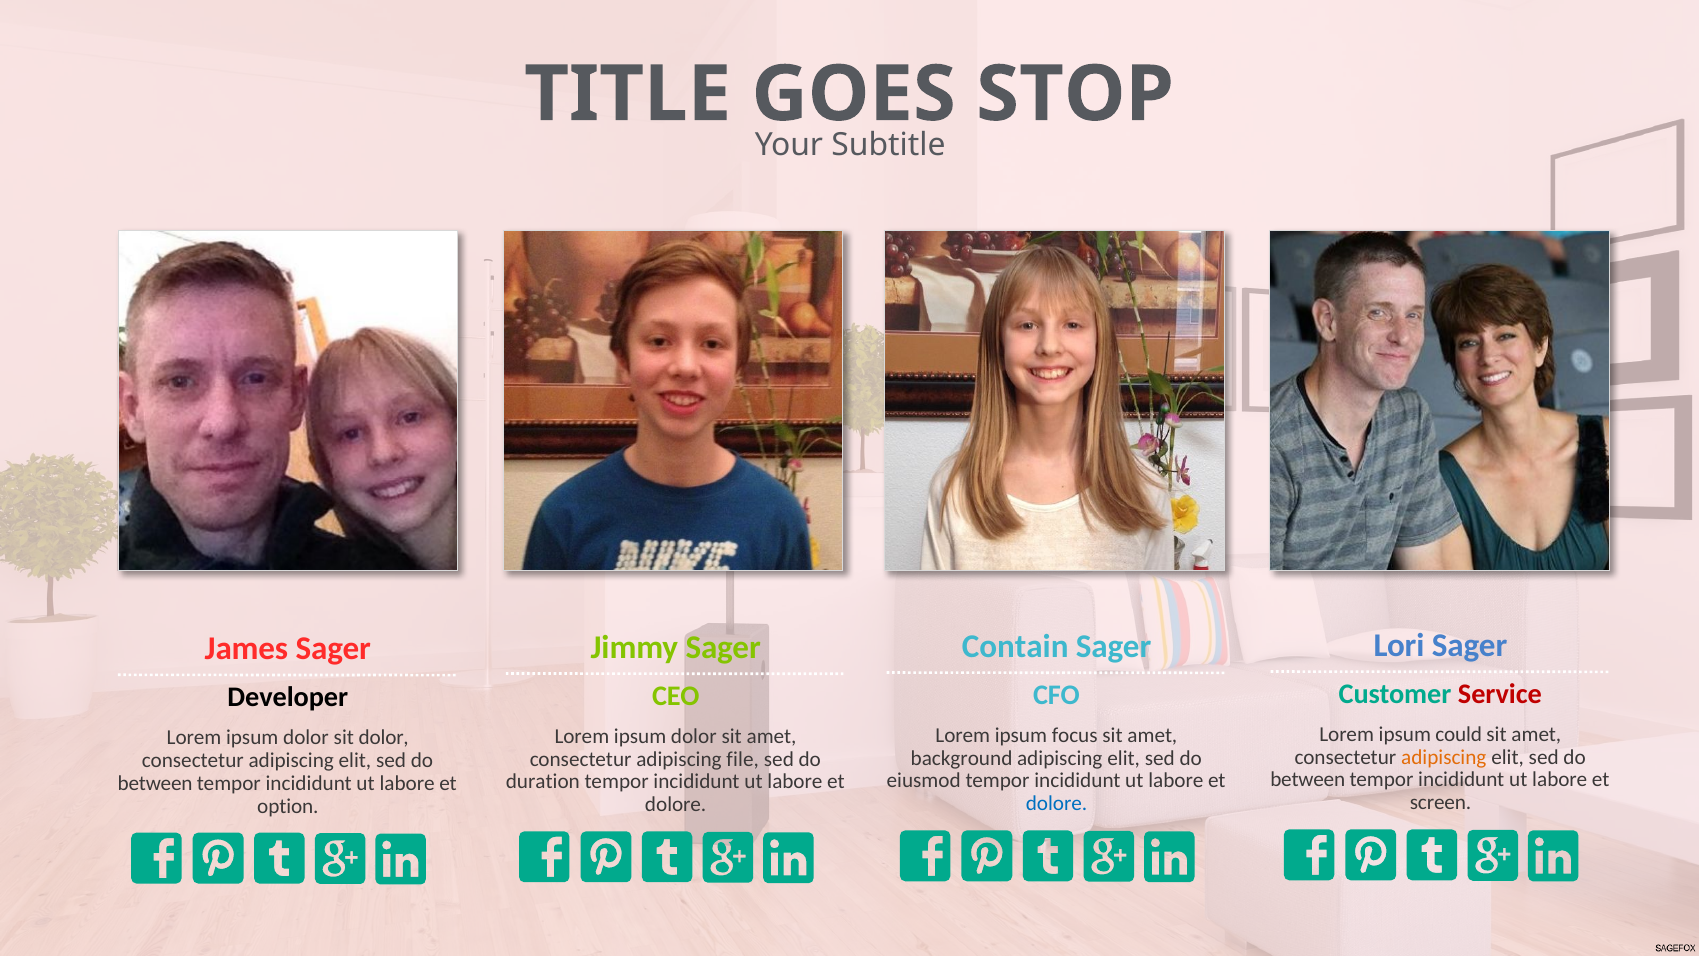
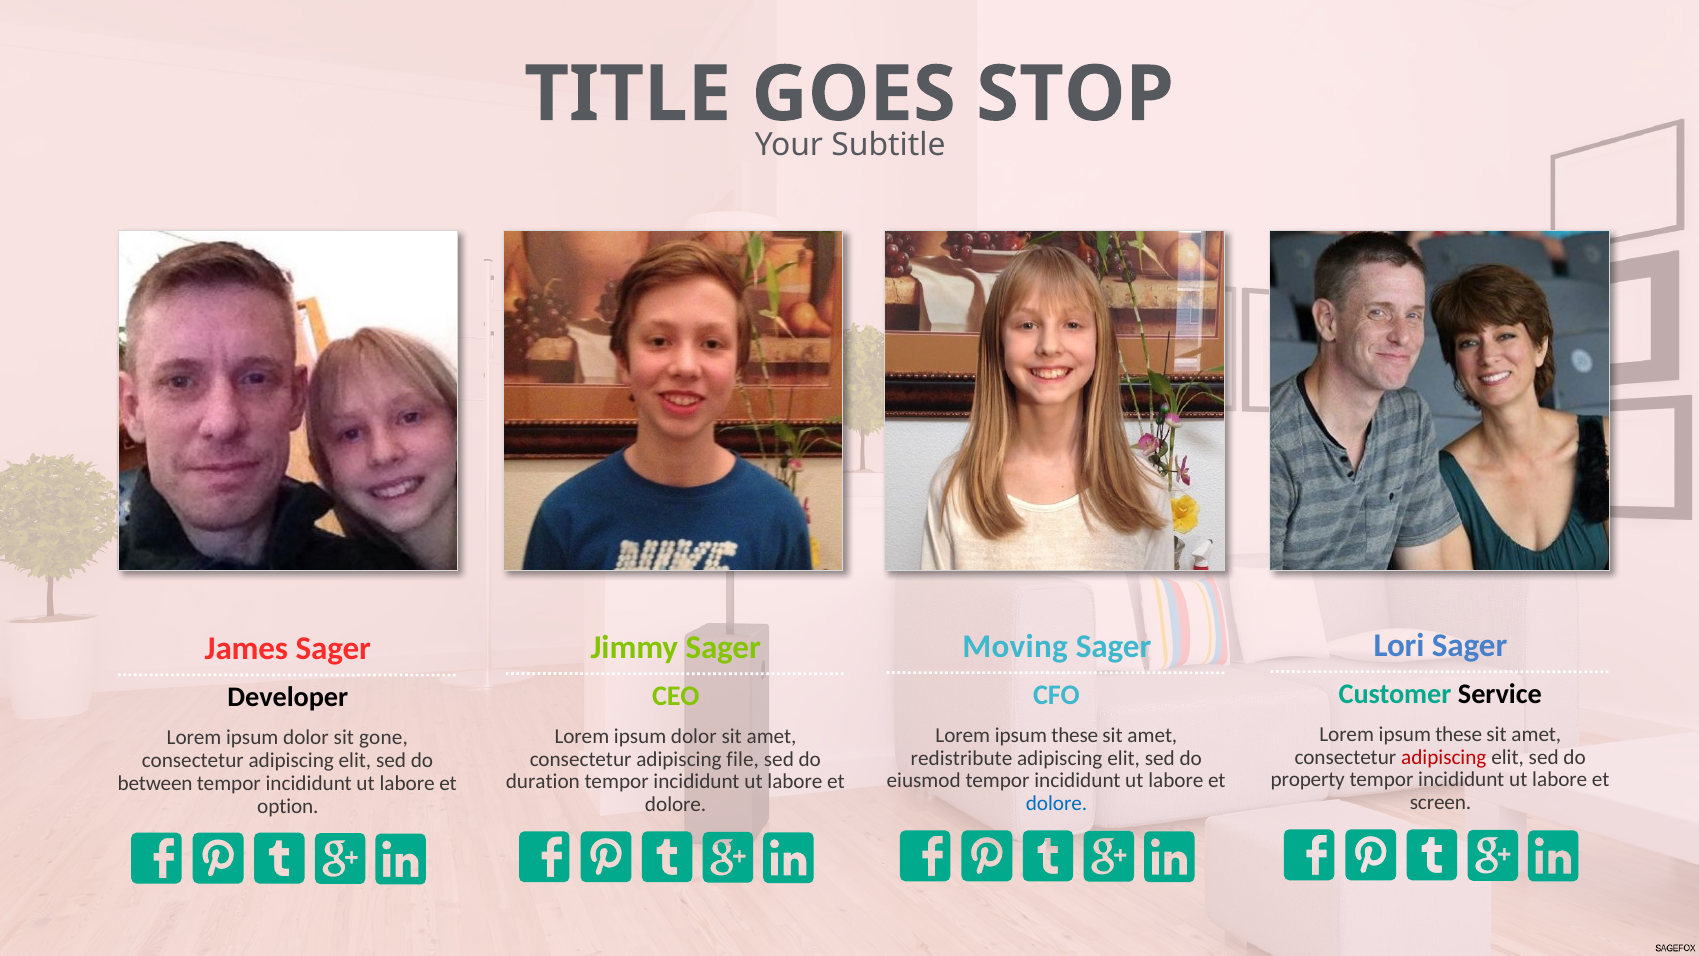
Contain: Contain -> Moving (1015, 646)
Service colour: red -> black (1500, 694)
could: could -> these (1459, 734)
focus: focus -> these (1075, 735)
sit dolor: dolor -> gone (384, 737)
adipiscing colour: orange -> red (1444, 757)
background: background -> redistribute (961, 758)
between: between -> property (1308, 780)
